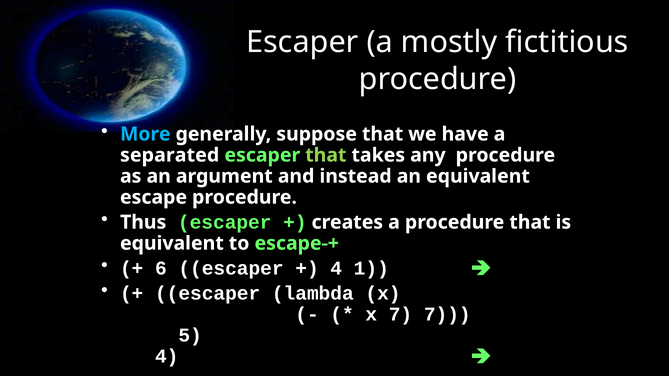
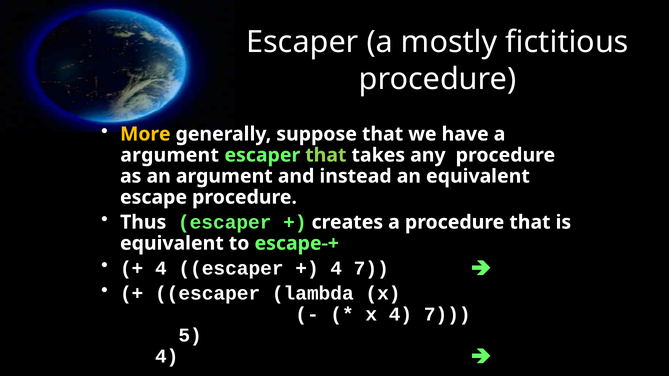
More colour: light blue -> yellow (145, 134)
separated: separated -> argument (170, 155)
6: 6 -> 4 (161, 268)
1: 1 -> 7 (371, 268)
x 7: 7 -> 4 (400, 315)
